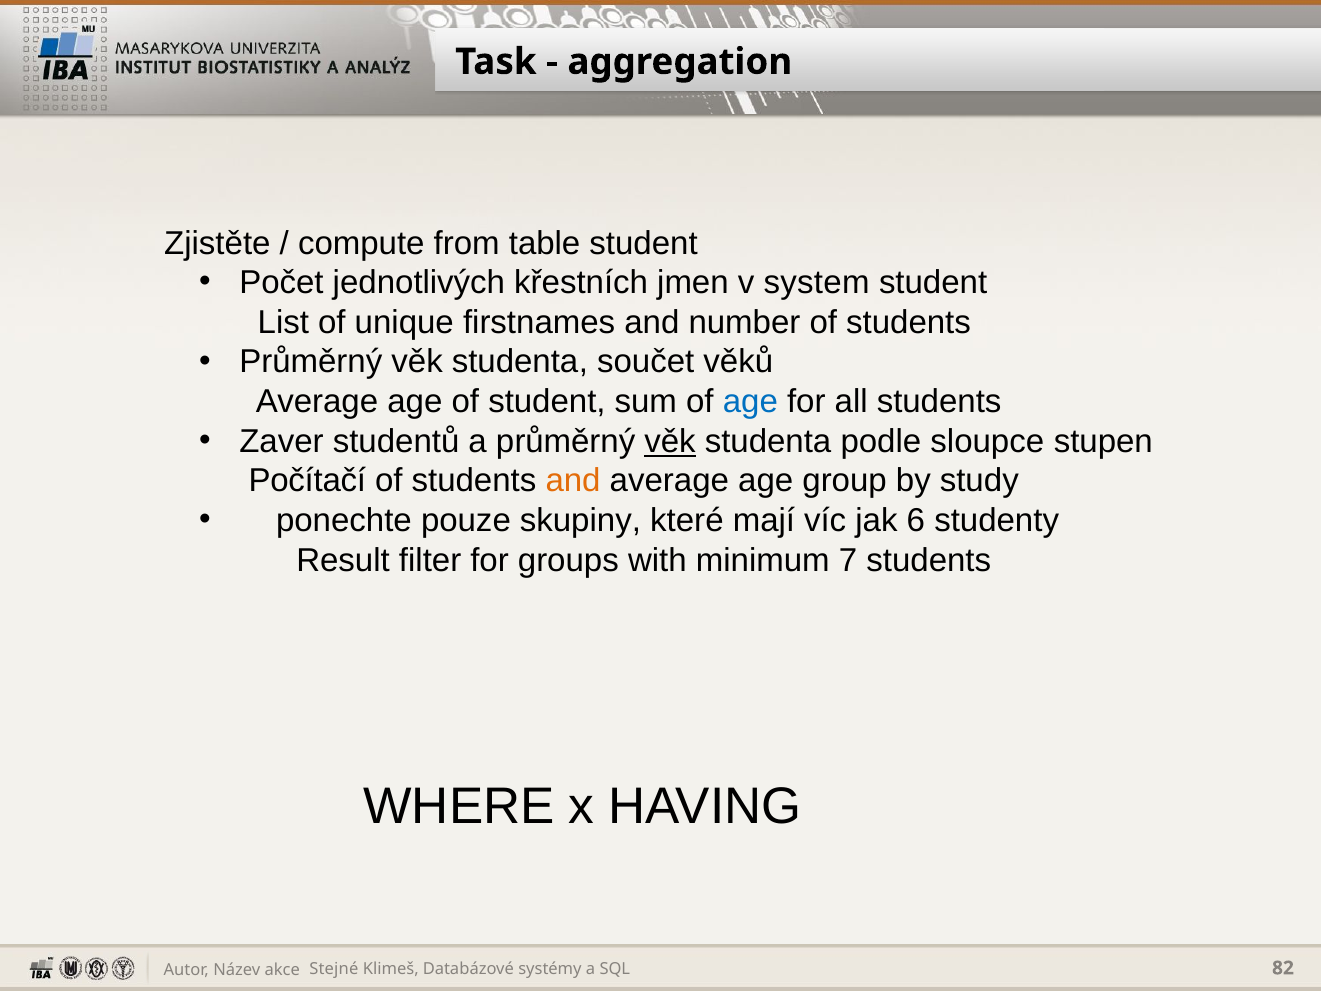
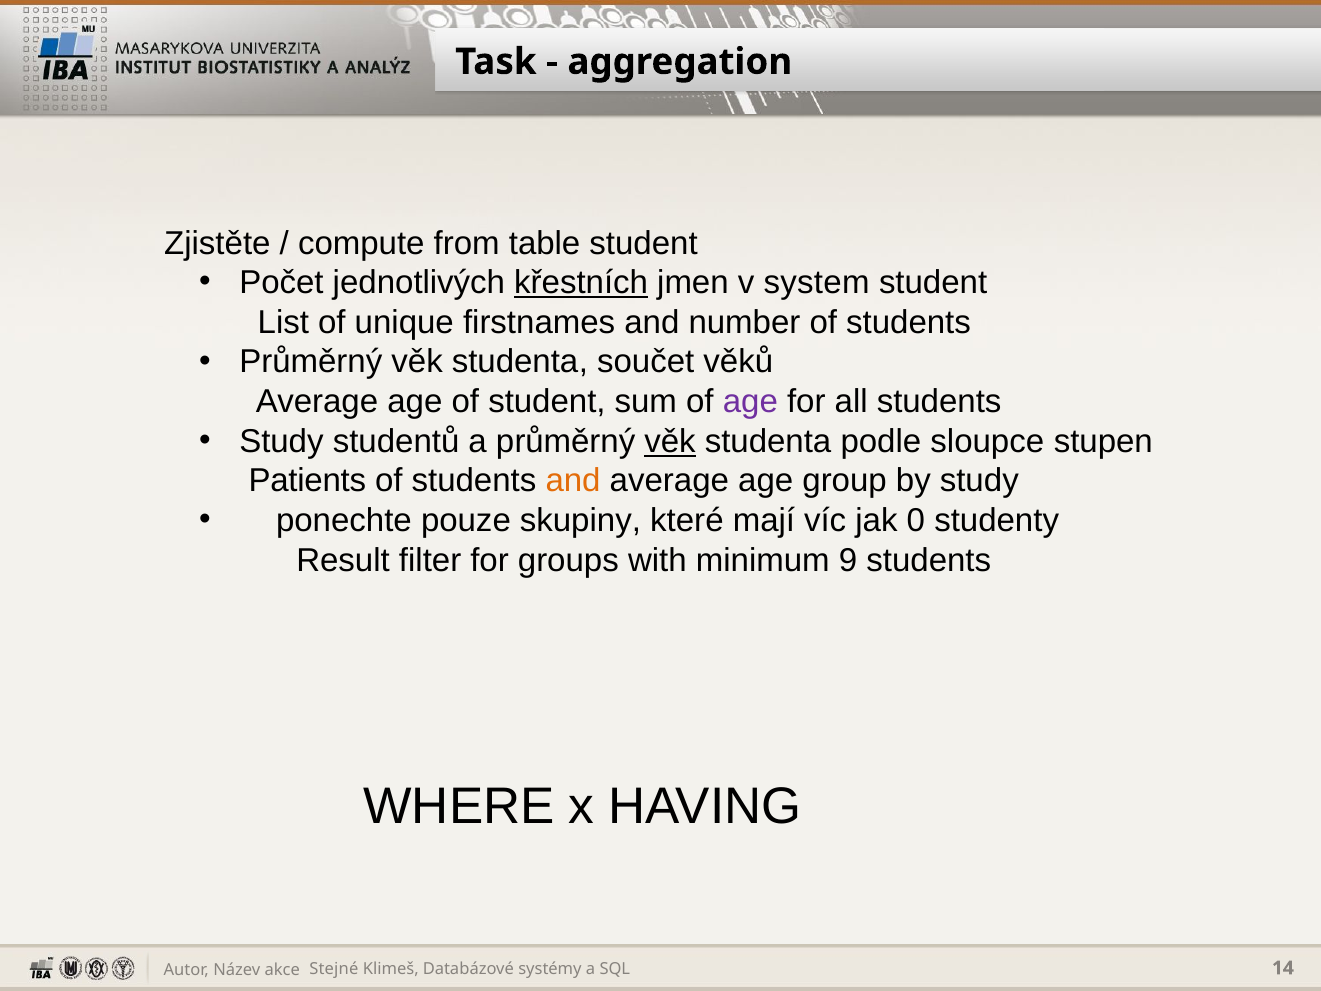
křestních underline: none -> present (581, 283)
age colour: blue -> purple (750, 402)
Zaver: Zaver -> Study (281, 441)
Počítačí: Počítačí -> Patients (307, 481)
6: 6 -> 0 (916, 520)
7: 7 -> 9 (848, 560)
82: 82 -> 14 (1283, 968)
